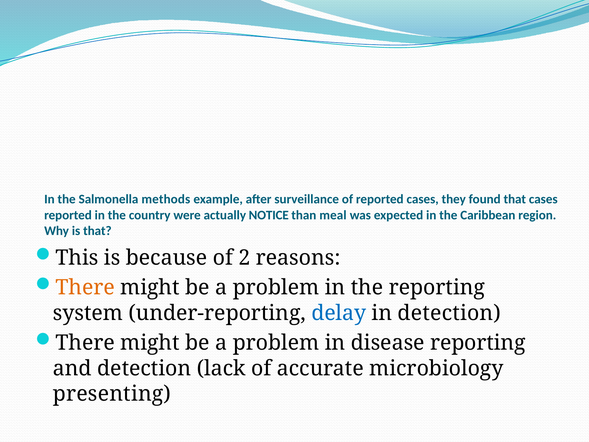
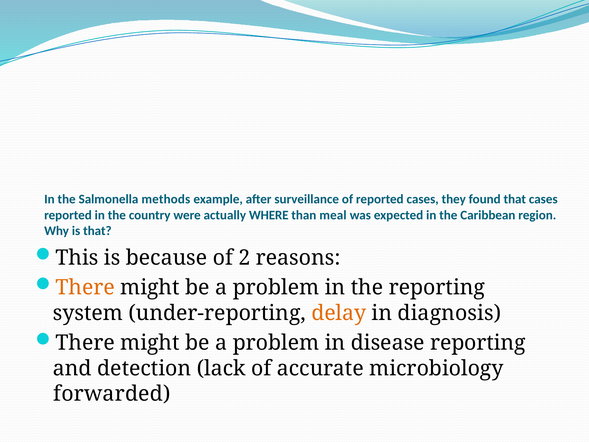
NOTICE: NOTICE -> WHERE (269, 215)
delay colour: blue -> orange (339, 313)
in detection: detection -> diagnosis (449, 313)
presenting: presenting -> forwarded (112, 394)
